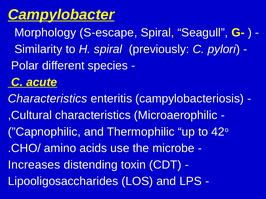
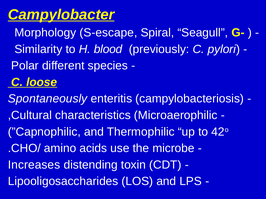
H spiral: spiral -> blood (108, 49)
acute: acute -> loose (42, 82)
Characteristics: Characteristics -> Spontaneously (48, 99)
